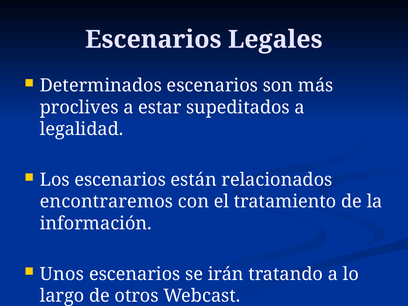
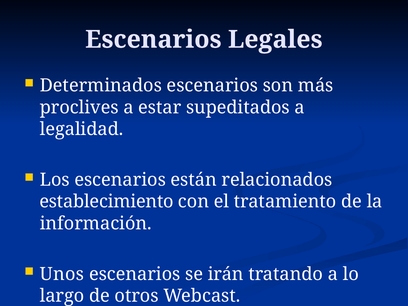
encontraremos: encontraremos -> establecimiento (107, 202)
